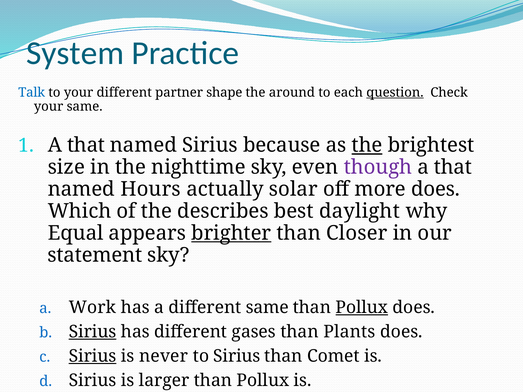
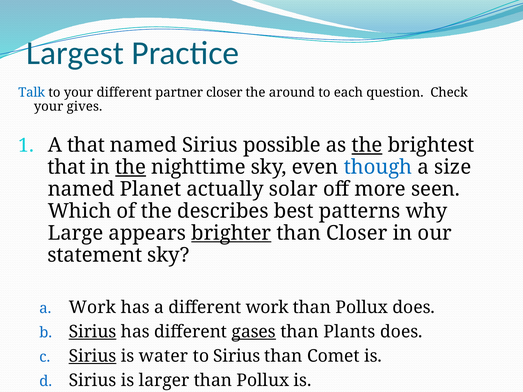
System: System -> Largest (75, 53)
partner shape: shape -> closer (224, 92)
question underline: present -> none (395, 92)
your same: same -> gives (85, 107)
because: because -> possible (282, 145)
size: size -> that (66, 167)
the underline: none -> present (131, 167)
though colour: purple -> blue (378, 167)
that: that -> size (453, 167)
Hours: Hours -> Planet (151, 189)
more does: does -> seen (436, 189)
daylight: daylight -> patterns (360, 211)
Equal: Equal -> Large (76, 233)
different same: same -> work (267, 308)
Pollux underline: present -> none (362, 308)
gases underline: none -> present (254, 332)
never: never -> water (164, 356)
